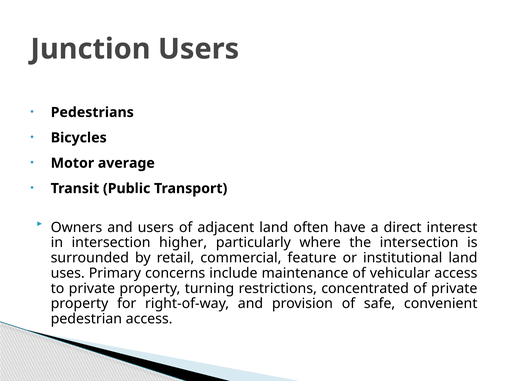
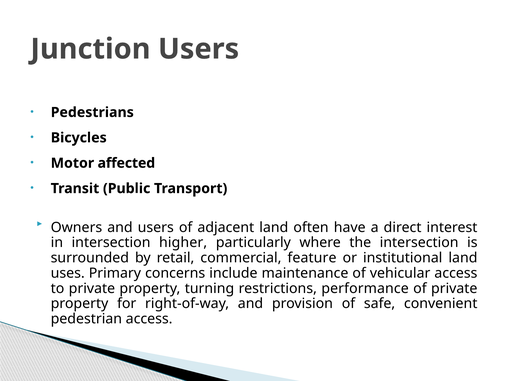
average: average -> affected (126, 163)
concentrated: concentrated -> performance (365, 288)
